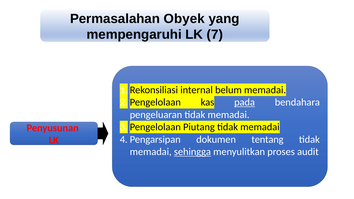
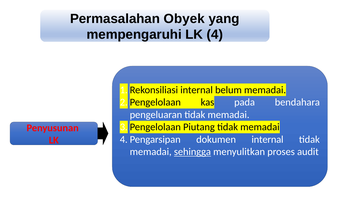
7: 7 -> 4 (215, 35)
pada underline: present -> none (245, 102)
dokumen tentang: tentang -> internal (267, 140)
